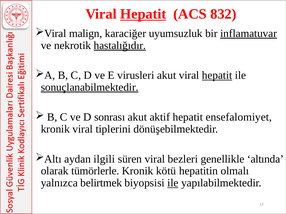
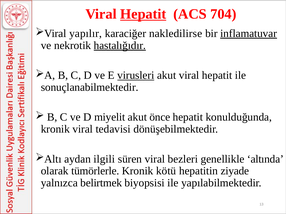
832: 832 -> 704 (223, 14)
malign: malign -> yapılır (86, 34)
uyumsuzluk: uyumsuzluk -> nakledilirse (176, 34)
virusleri underline: none -> present (136, 75)
hepatit underline: present -> none (217, 75)
sonuçlanabilmektedir underline: present -> none (90, 87)
sonrası: sonrası -> miyelit (110, 117)
aktif: aktif -> önce (160, 117)
ensefalomiyet: ensefalomiyet -> konulduğunda (239, 117)
tiplerini: tiplerini -> tedavisi (113, 129)
olmalı: olmalı -> ziyade (235, 171)
ile underline: present -> none (173, 183)
